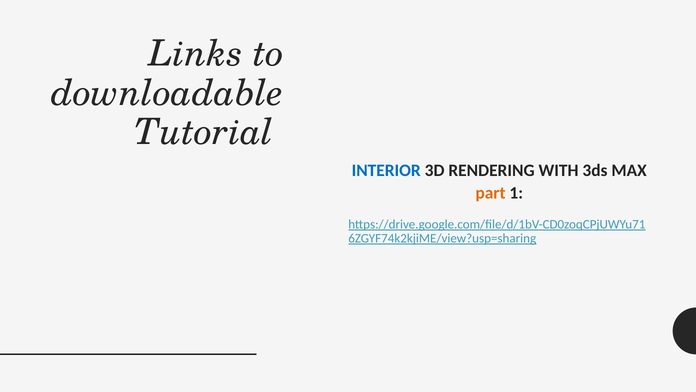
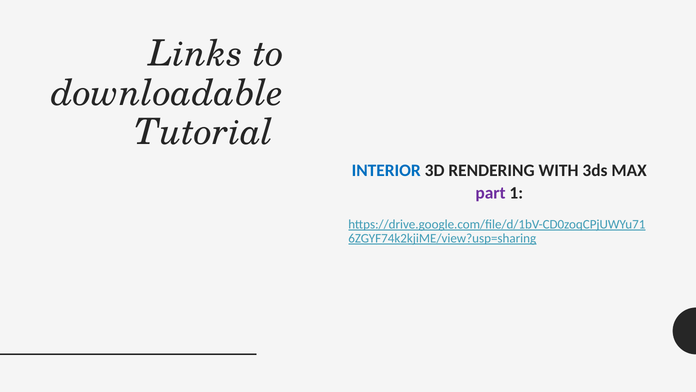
part colour: orange -> purple (490, 193)
